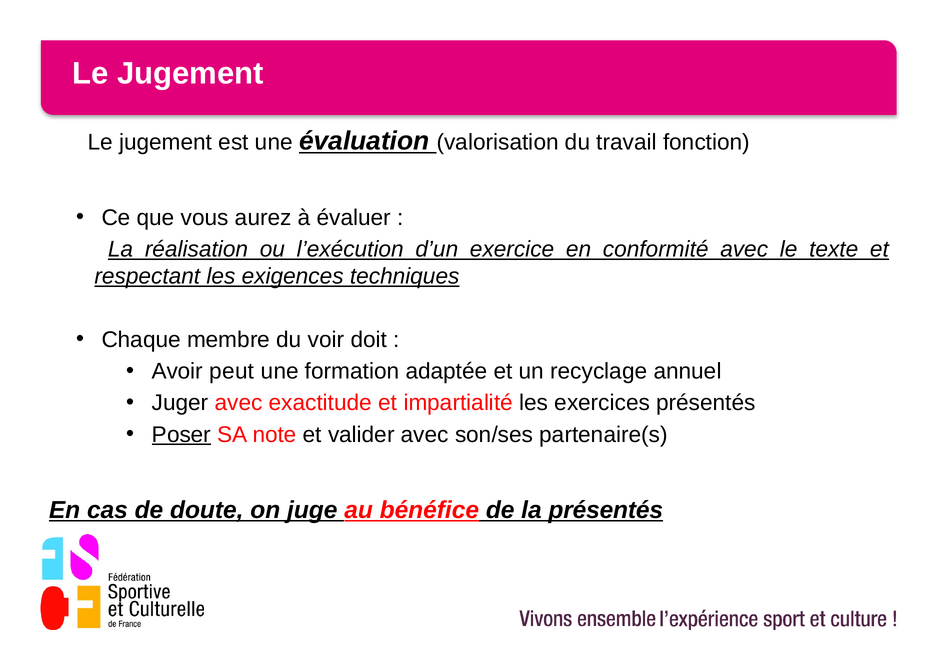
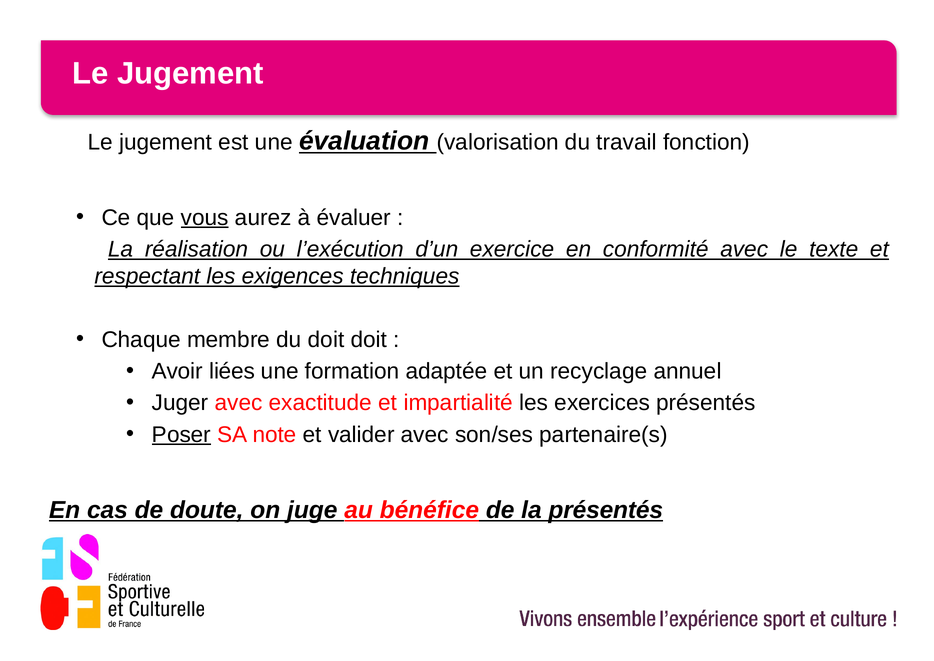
vous underline: none -> present (205, 218)
du voir: voir -> doit (326, 340)
peut: peut -> liées (232, 371)
